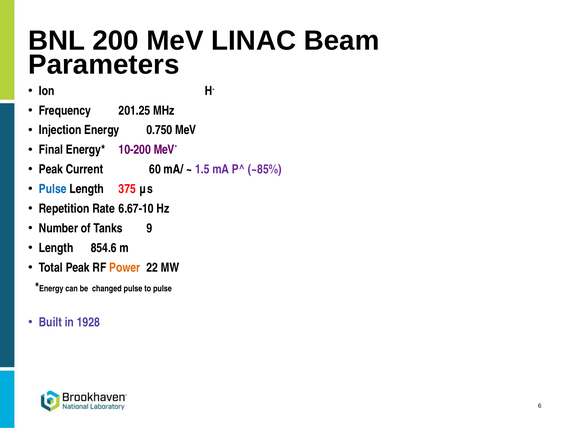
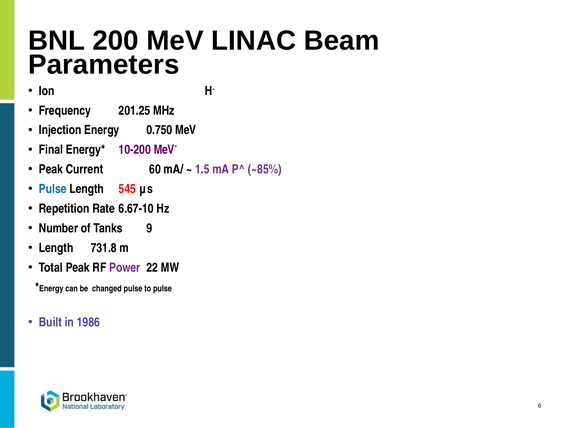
375: 375 -> 545 (127, 189)
854.6: 854.6 -> 731.8 (104, 248)
Power colour: orange -> purple (125, 268)
1928: 1928 -> 1986 (88, 322)
